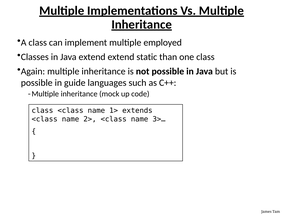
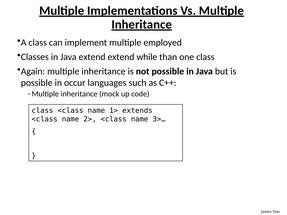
static: static -> while (147, 57)
guide: guide -> occur (75, 83)
